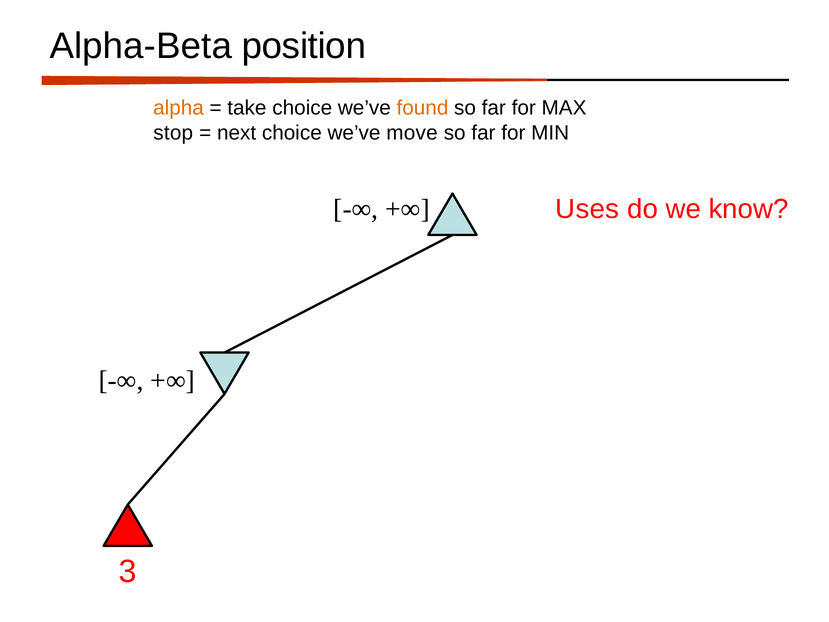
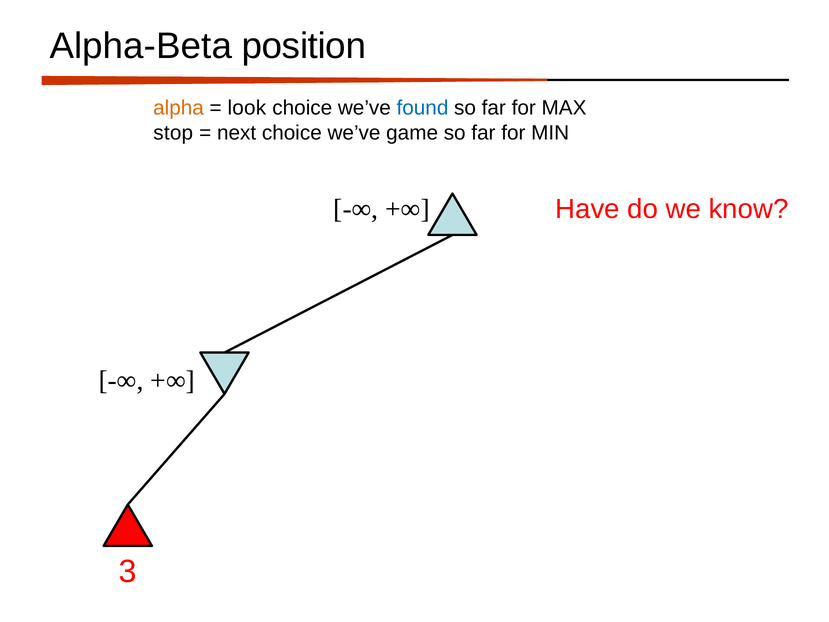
take: take -> look (247, 108)
found colour: orange -> blue (422, 108)
move: move -> game (412, 133)
Uses: Uses -> Have (587, 209)
